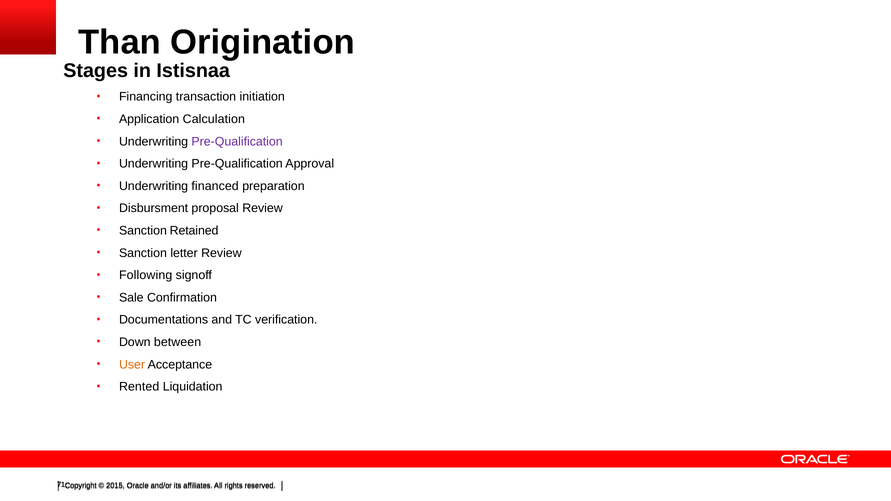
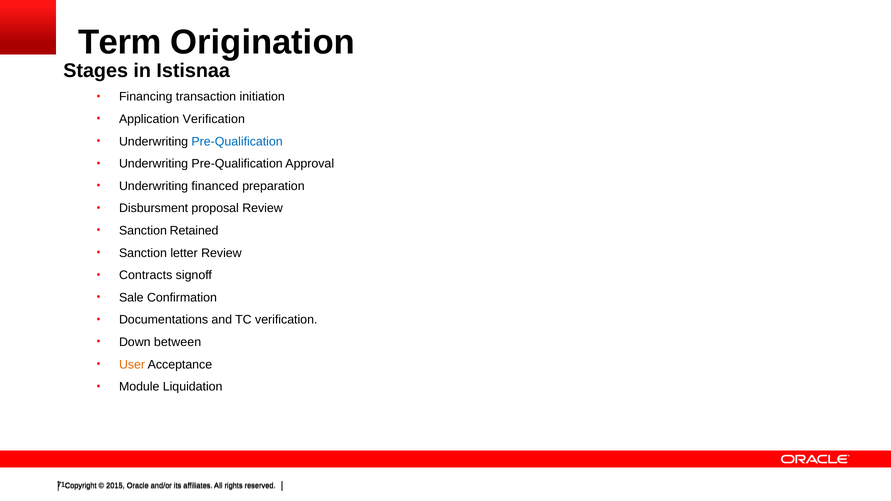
Than: Than -> Term (120, 42)
Application Calculation: Calculation -> Verification (214, 119)
Pre-Qualification colour: purple -> blue (237, 142)
Following: Following -> Contracts (146, 275)
Rented: Rented -> Module (139, 387)
